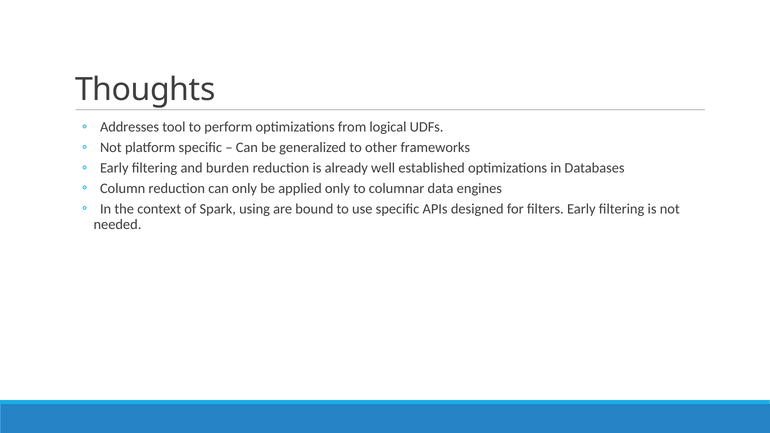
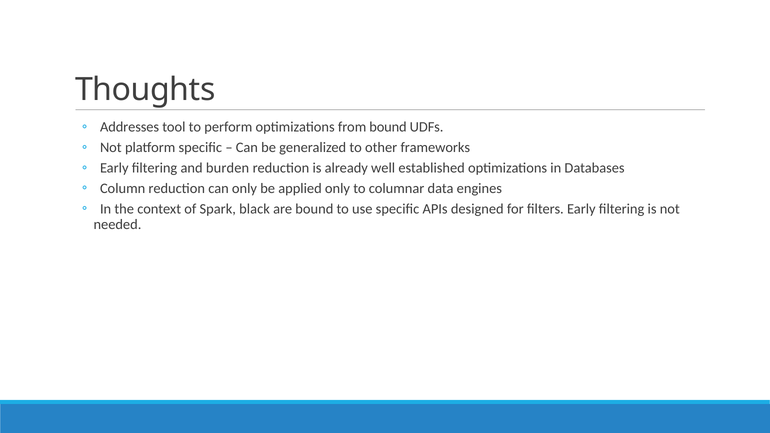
from logical: logical -> bound (388, 127)
using: using -> black (255, 209)
